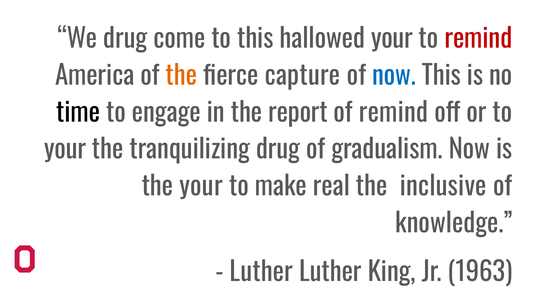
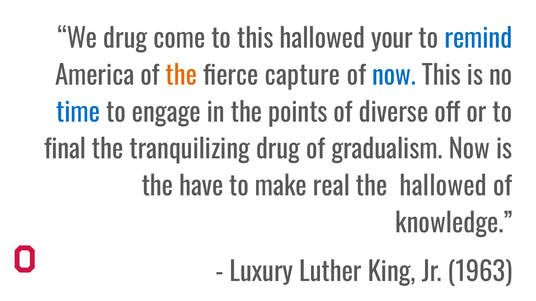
remind colour: red -> blue (478, 39)
time colour: black -> blue (78, 113)
report: report -> points (298, 113)
of remind: remind -> diverse (394, 113)
your: your -> final (65, 150)
the your: your -> have (201, 187)
the inclusive: inclusive -> hallowed (443, 187)
Luther: Luther -> Luxury (261, 273)
